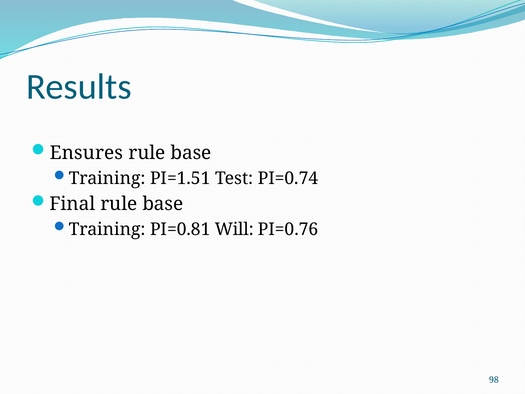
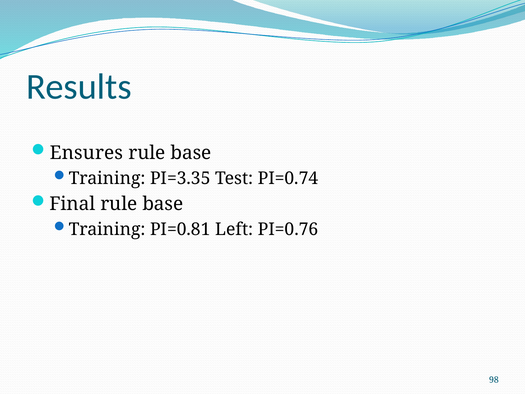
PI=1.51: PI=1.51 -> PI=3.35 (180, 178)
Will: Will -> Left (234, 229)
